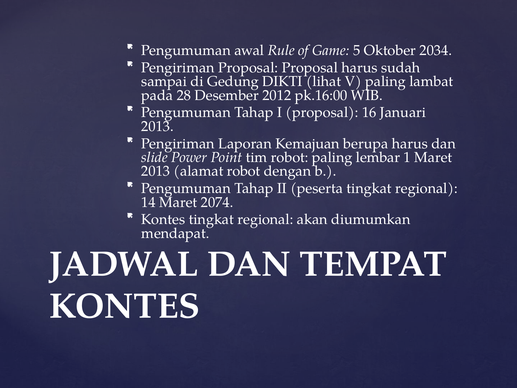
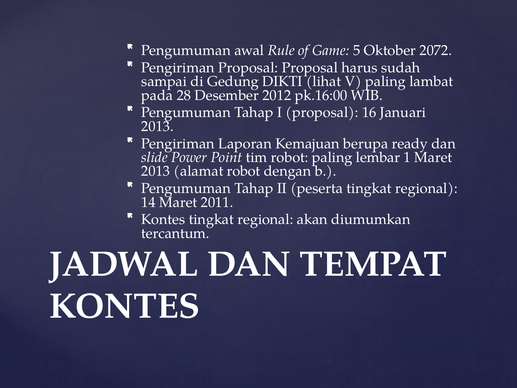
2034: 2034 -> 2072 (436, 50)
berupa harus: harus -> ready (410, 144)
2074: 2074 -> 2011 (217, 202)
mendapat: mendapat -> tercantum (175, 233)
